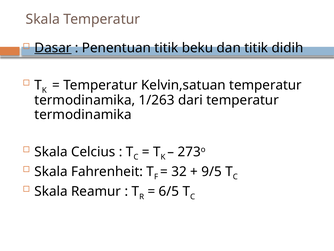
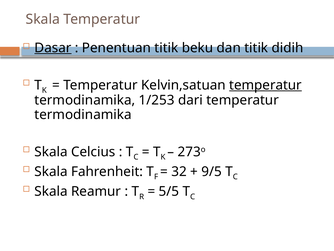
temperatur underline: none -> present (265, 85)
1/263: 1/263 -> 1/253 (157, 100)
6/5: 6/5 -> 5/5 (169, 191)
